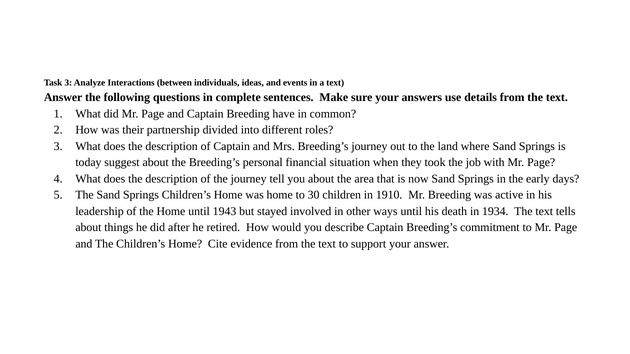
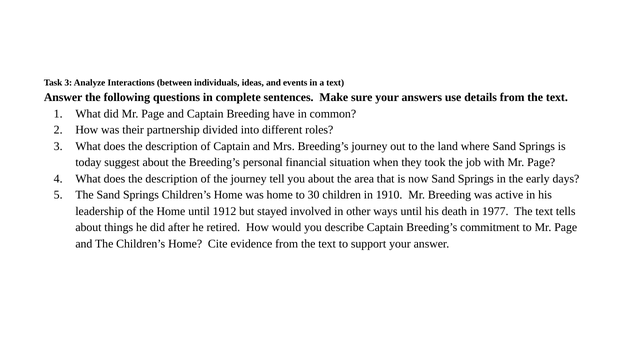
1943: 1943 -> 1912 (225, 211)
1934: 1934 -> 1977 (495, 211)
